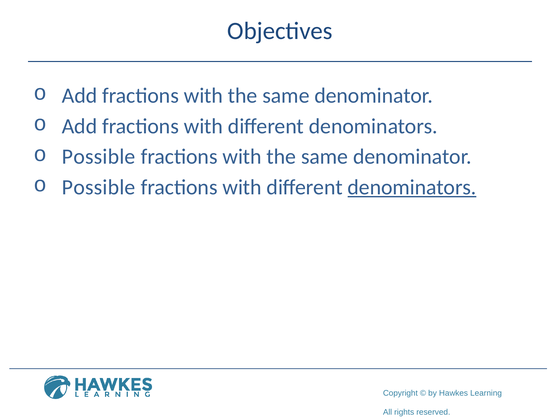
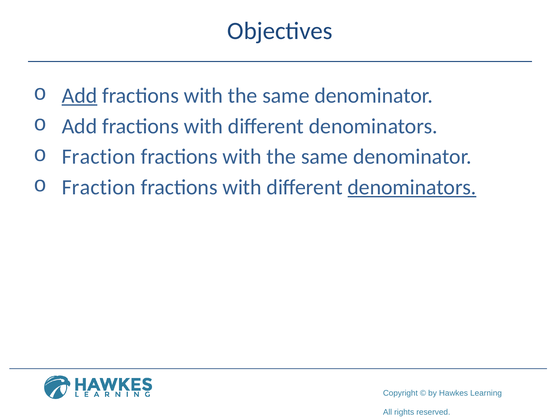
Add underline: none -> present (80, 96)
Possible: Possible -> Fraction (99, 157)
Possible: Possible -> Fraction (99, 187)
